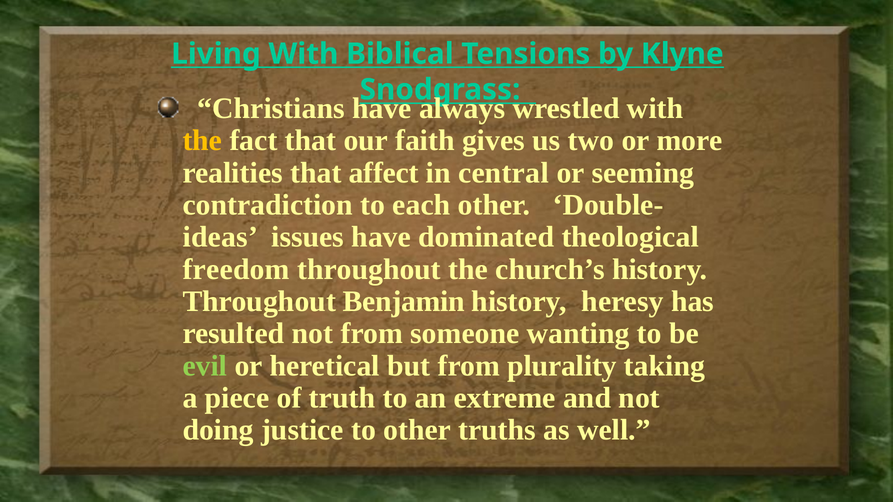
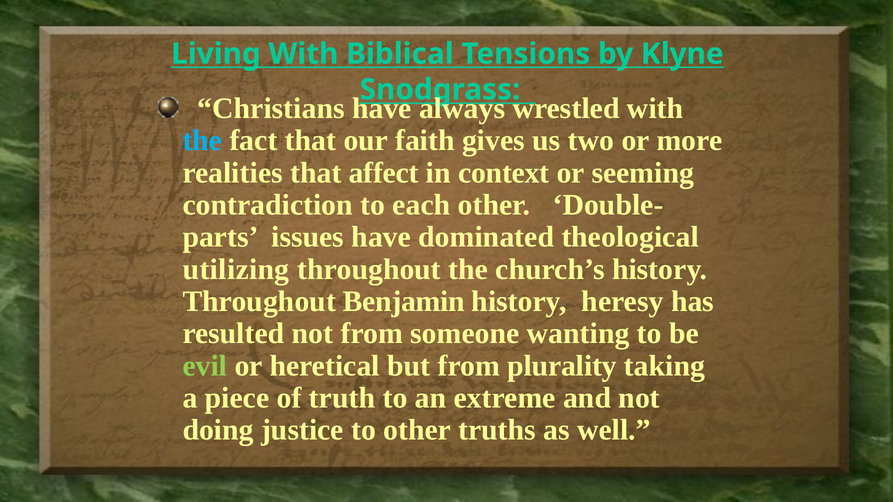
the colour: yellow -> light blue (202, 141)
central: central -> context (504, 173)
ideas: ideas -> parts (221, 237)
freedom: freedom -> utilizing (236, 269)
